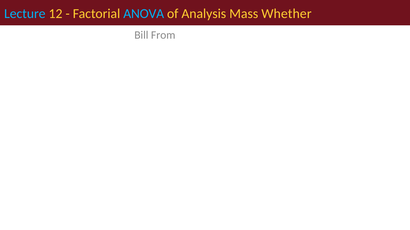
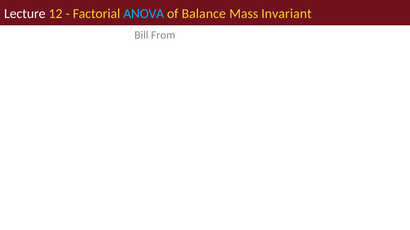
Lecture colour: light blue -> white (25, 14)
Analysis: Analysis -> Balance (204, 14)
Whether: Whether -> Invariant (286, 14)
